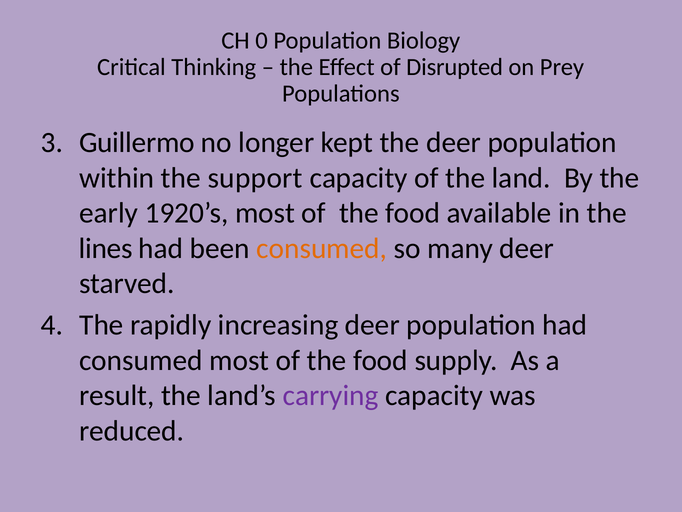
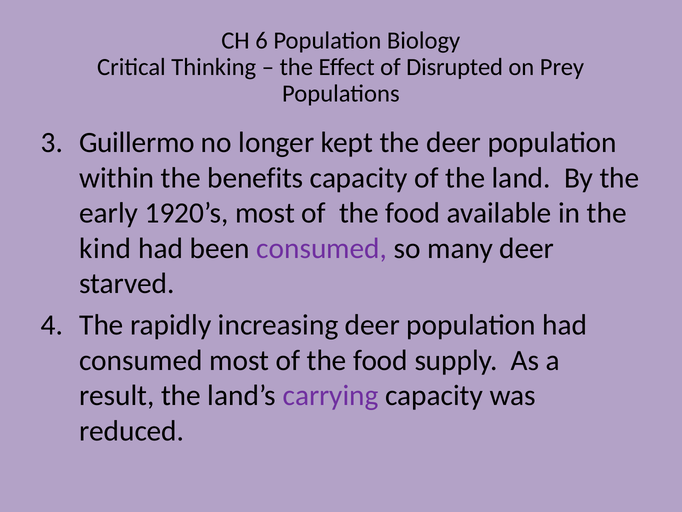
0: 0 -> 6 (262, 40)
support: support -> benefits (255, 178)
lines: lines -> kind (105, 248)
consumed colour: orange -> purple (322, 248)
